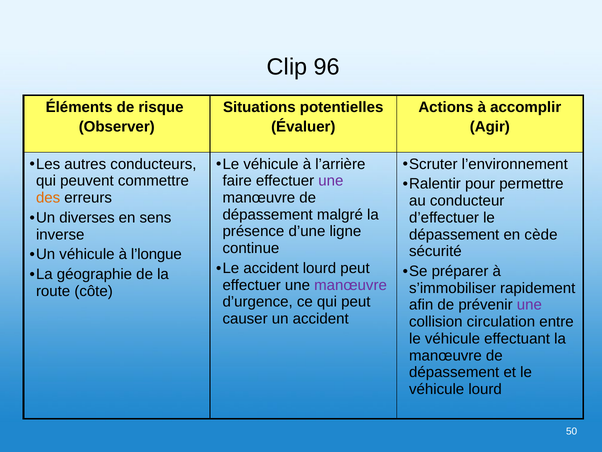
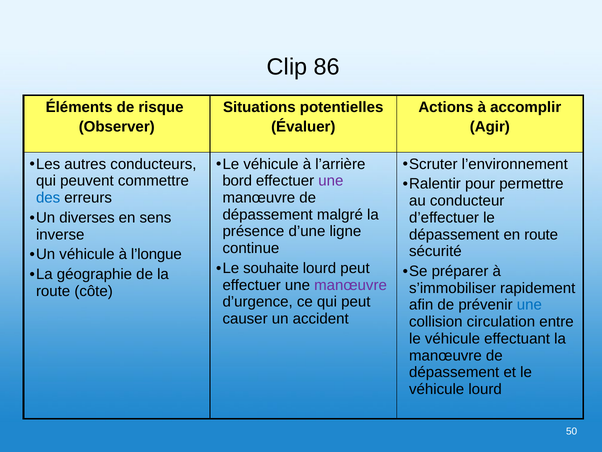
96: 96 -> 86 (327, 67)
faire: faire -> bord (237, 181)
des colour: orange -> blue (48, 198)
en cède: cède -> route (541, 234)
Le accident: accident -> souhaite (271, 268)
une colour: purple -> blue (529, 305)
